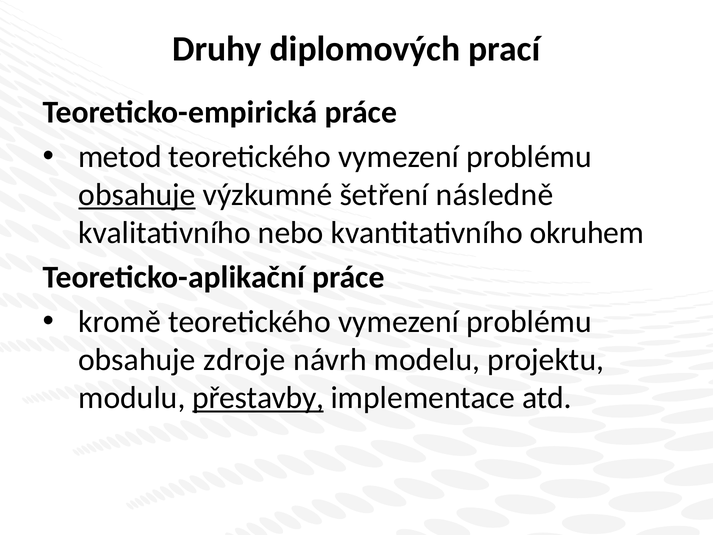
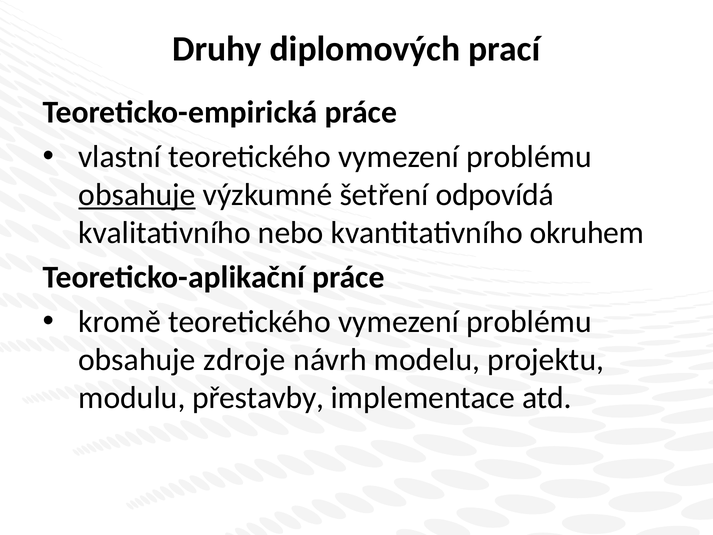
metod: metod -> vlastní (120, 157)
následně: následně -> odpovídá (495, 195)
přestavby underline: present -> none (258, 398)
